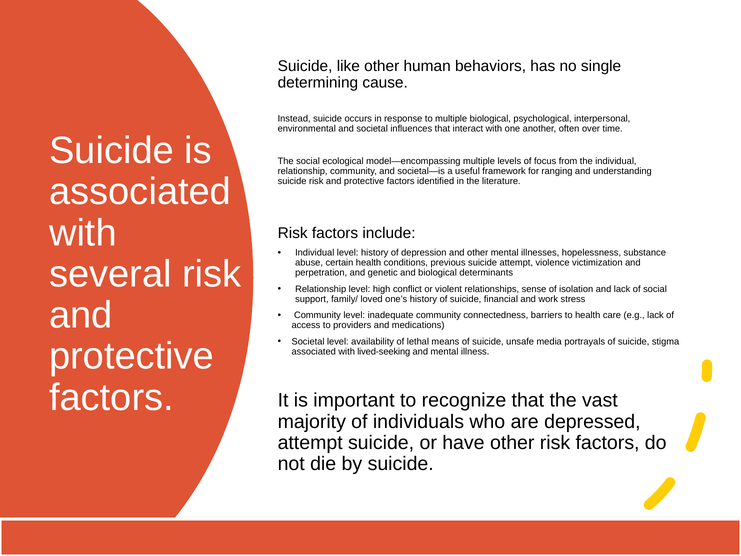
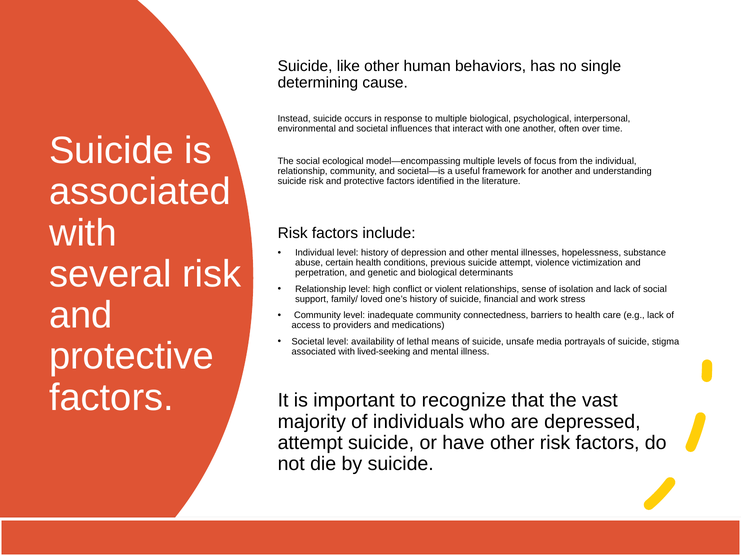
for ranging: ranging -> another (557, 171)
